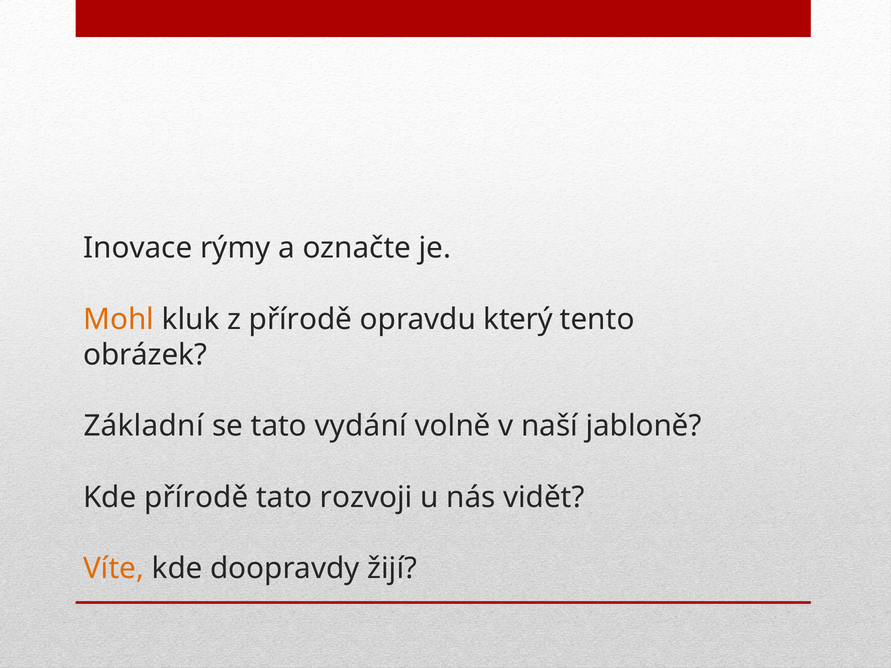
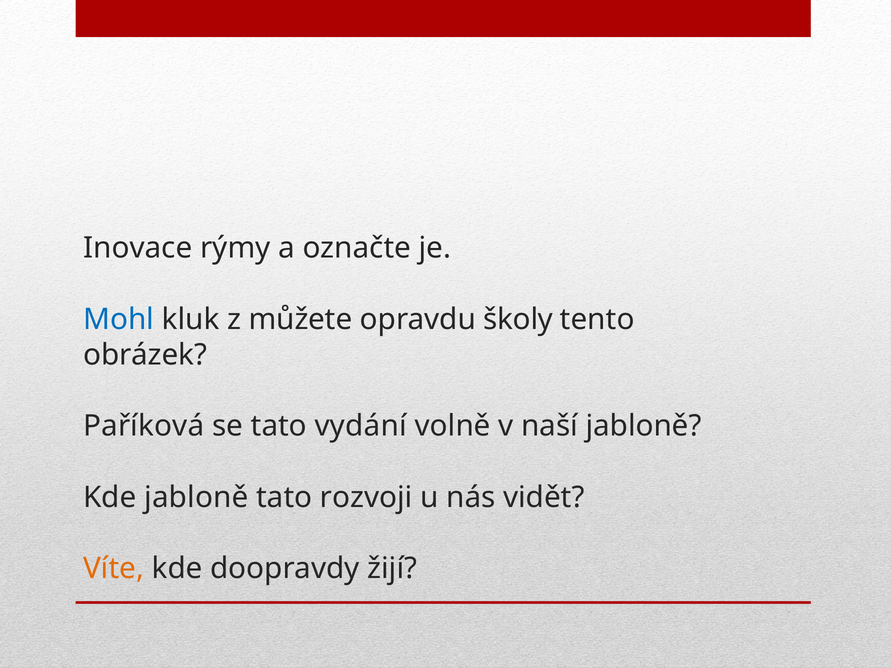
Mohl colour: orange -> blue (119, 319)
z přírodě: přírodě -> můžete (301, 319)
který: který -> školy (518, 319)
Základní: Základní -> Paříková (144, 426)
Kde přírodě: přírodě -> jabloně (196, 498)
